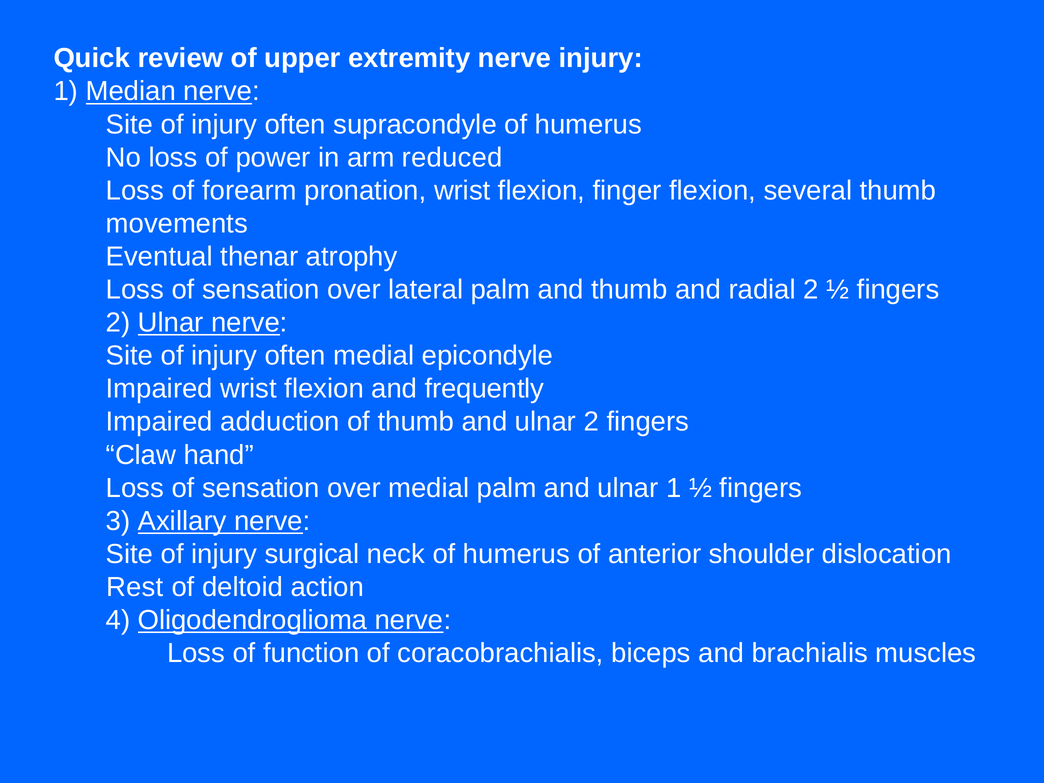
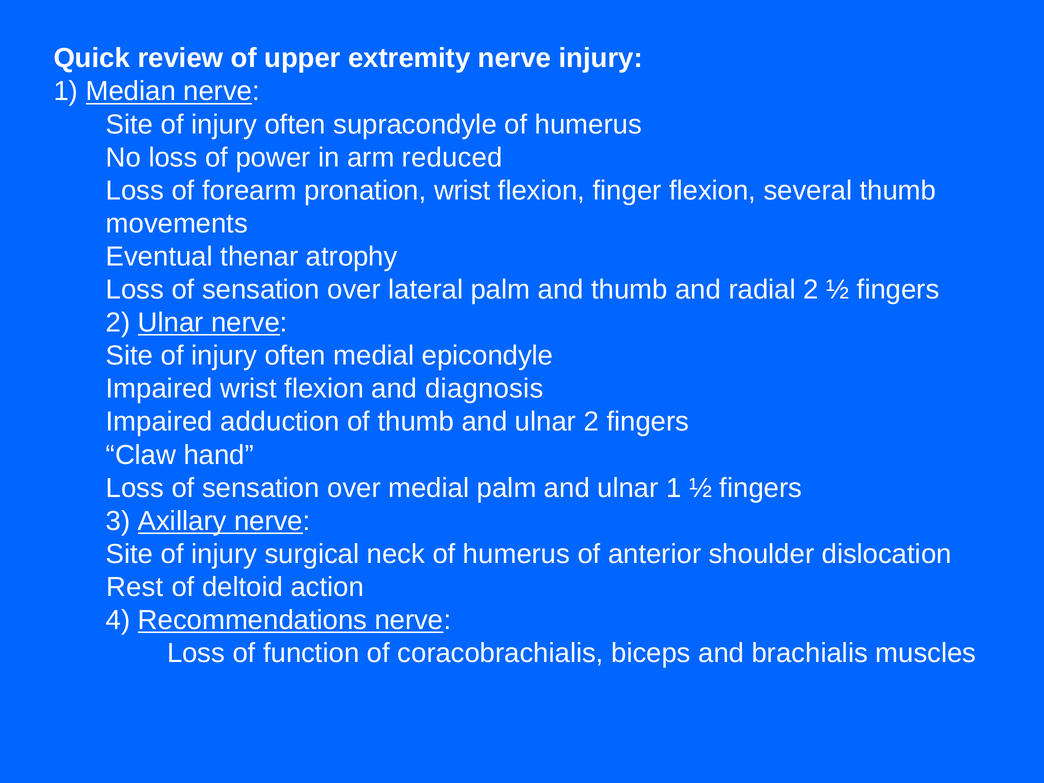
frequently: frequently -> diagnosis (484, 389)
Oligodendroglioma: Oligodendroglioma -> Recommendations (253, 620)
